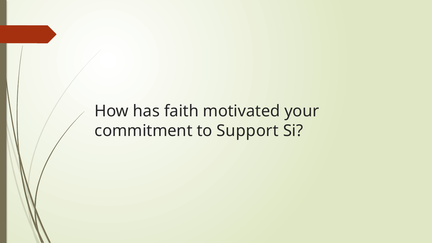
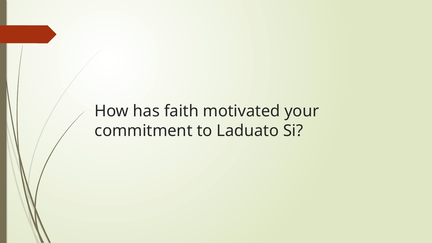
Support: Support -> Laduato (248, 131)
